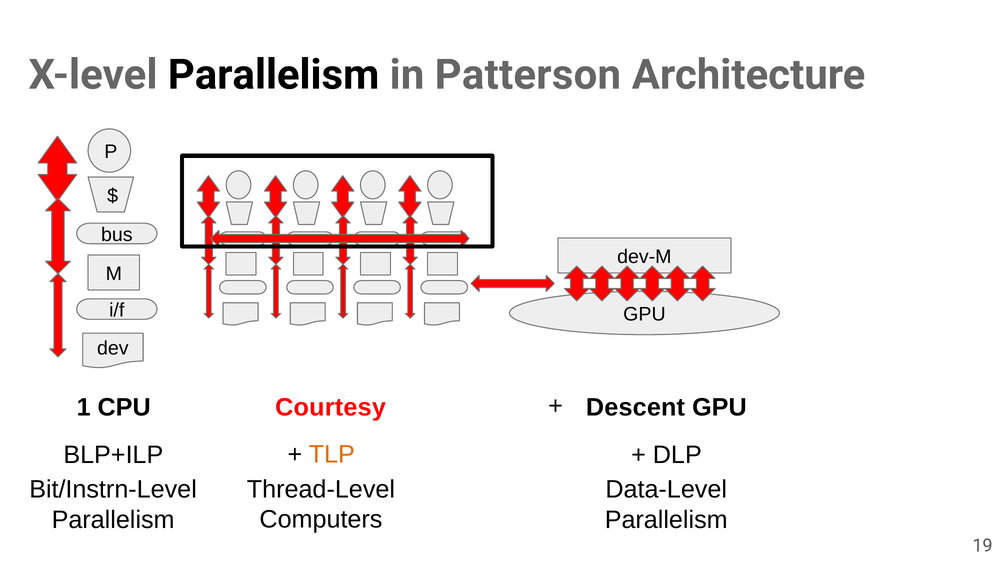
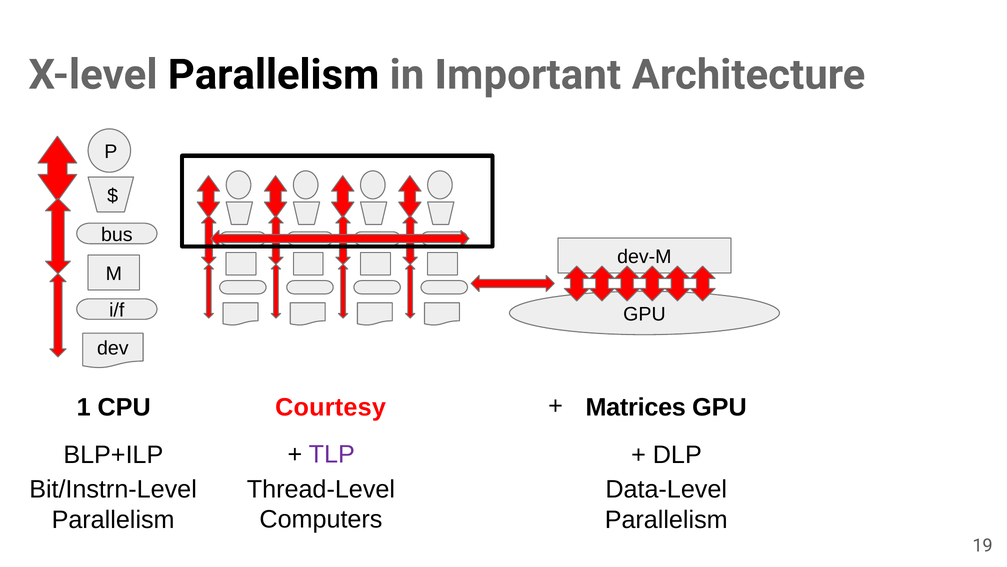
Patterson: Patterson -> Important (528, 75)
Descent: Descent -> Matrices (636, 407)
TLP colour: orange -> purple (332, 454)
